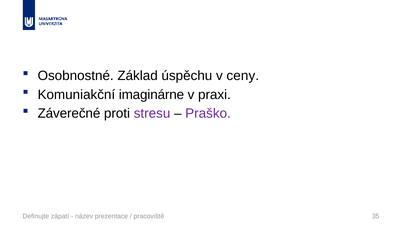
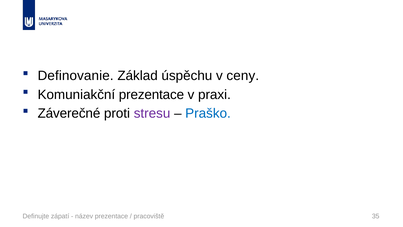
Osobnostné: Osobnostné -> Definovanie (76, 76)
Komuniakční imaginárne: imaginárne -> prezentace (151, 95)
Praško colour: purple -> blue (208, 113)
